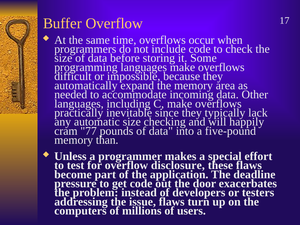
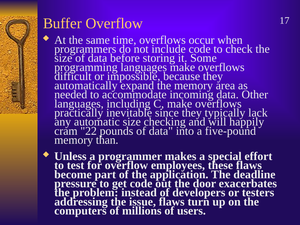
77: 77 -> 22 (89, 131)
disclosure: disclosure -> employees (178, 165)
